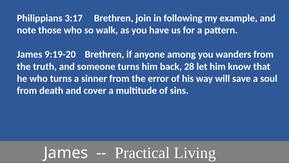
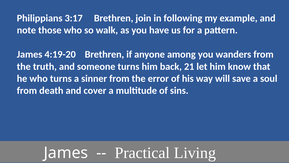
9:19-20: 9:19-20 -> 4:19-20 (60, 54)
28: 28 -> 21 (189, 66)
